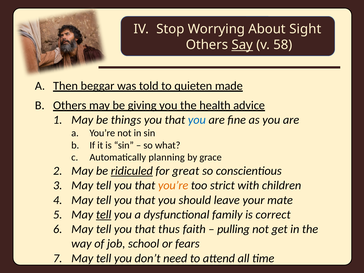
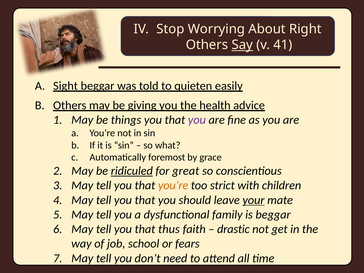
Sight: Sight -> Right (305, 29)
58: 58 -> 41 (283, 45)
Then: Then -> Sight (65, 86)
made: made -> easily (229, 86)
you colour: blue -> purple (197, 120)
planning: planning -> foremost (167, 157)
your underline: none -> present (254, 200)
tell underline: present -> none (104, 215)
is correct: correct -> beggar (273, 215)
pulling: pulling -> drastic (233, 229)
